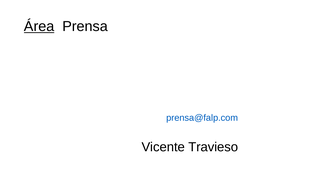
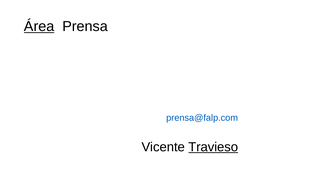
Travieso underline: none -> present (213, 147)
